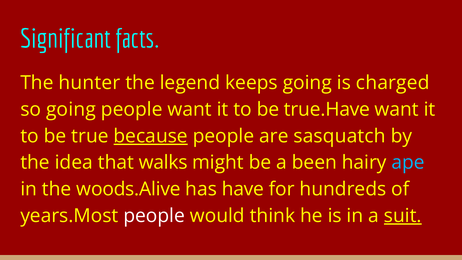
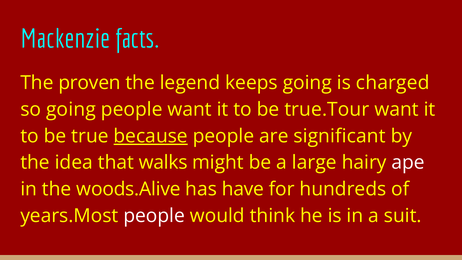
Significant: Significant -> Mackenzie (65, 39)
hunter: hunter -> proven (90, 83)
true.Have: true.Have -> true.Tour (327, 109)
sasquatch: sasquatch -> significant (340, 136)
been: been -> large (314, 163)
ape colour: light blue -> white (408, 163)
suit underline: present -> none (403, 216)
